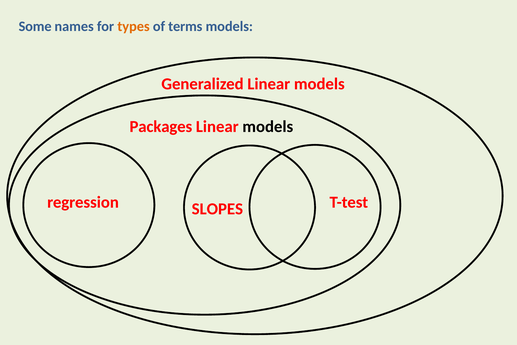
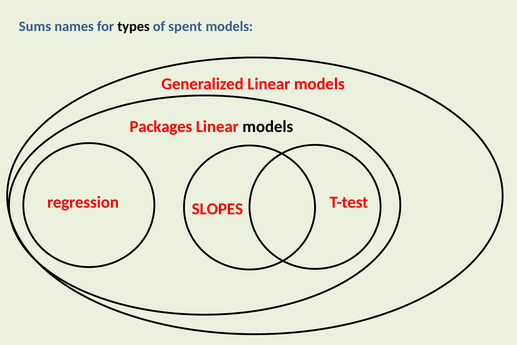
Some: Some -> Sums (35, 26)
types colour: orange -> black (134, 26)
terms: terms -> spent (185, 26)
